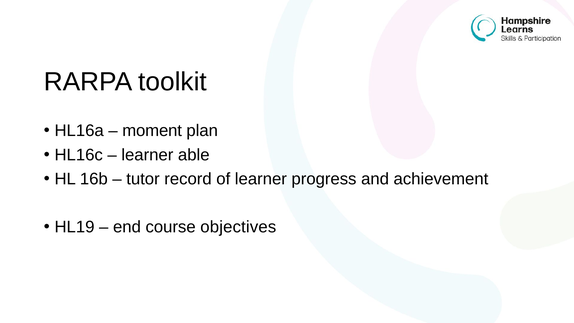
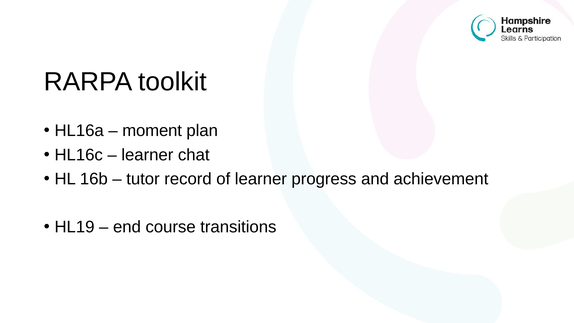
able: able -> chat (194, 155)
objectives: objectives -> transitions (238, 227)
